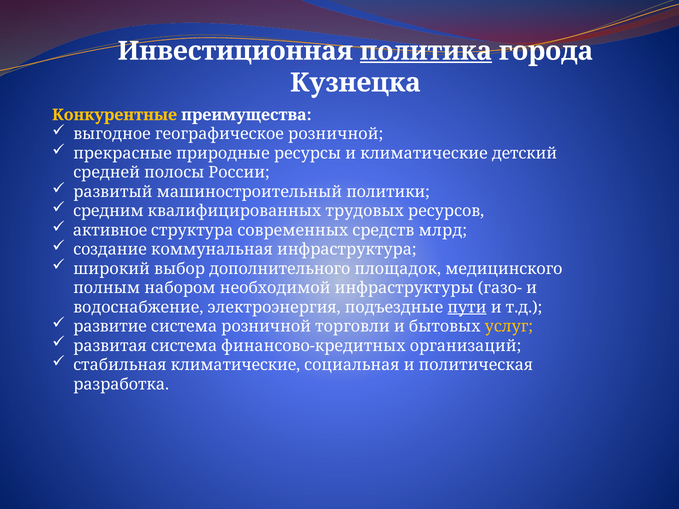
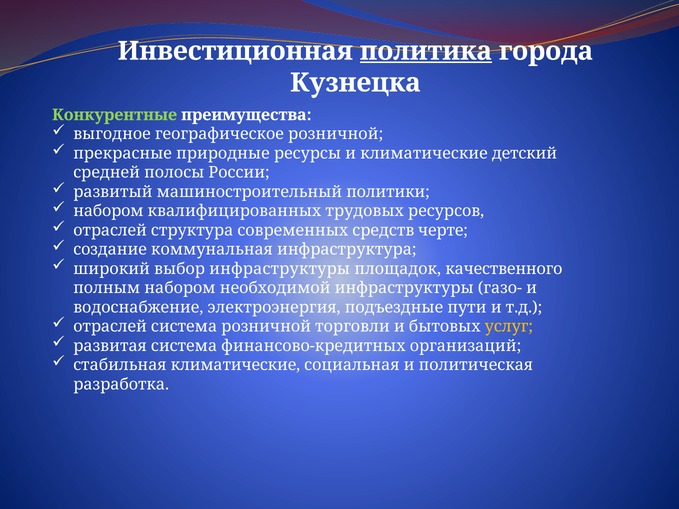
Конкурентные colour: yellow -> light green (115, 115)
средним: средним -> набором (108, 211)
активное: активное -> отраслей (110, 230)
млрд: млрд -> черте (443, 230)
выбор дополнительного: дополнительного -> инфраструктуры (280, 269)
медицинского: медицинского -> качественного (504, 269)
пути underline: present -> none (467, 307)
развитие: развитие -> отраслей (110, 327)
